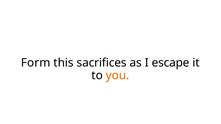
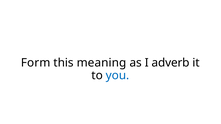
sacrifices: sacrifices -> meaning (102, 63)
escape: escape -> adverb (171, 63)
you colour: orange -> blue (118, 76)
